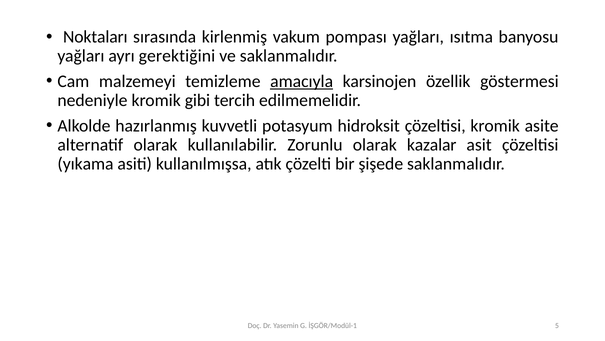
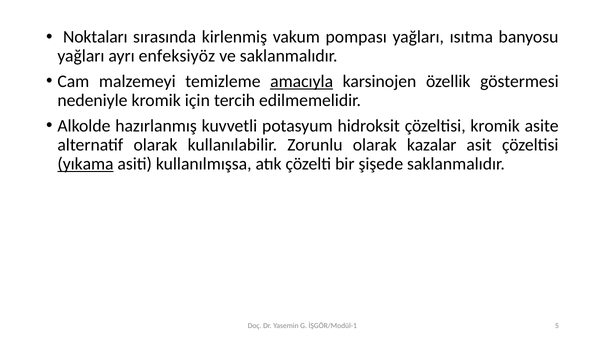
gerektiğini: gerektiğini -> enfeksiyöz (177, 56)
gibi: gibi -> için (197, 100)
yıkama underline: none -> present (86, 164)
